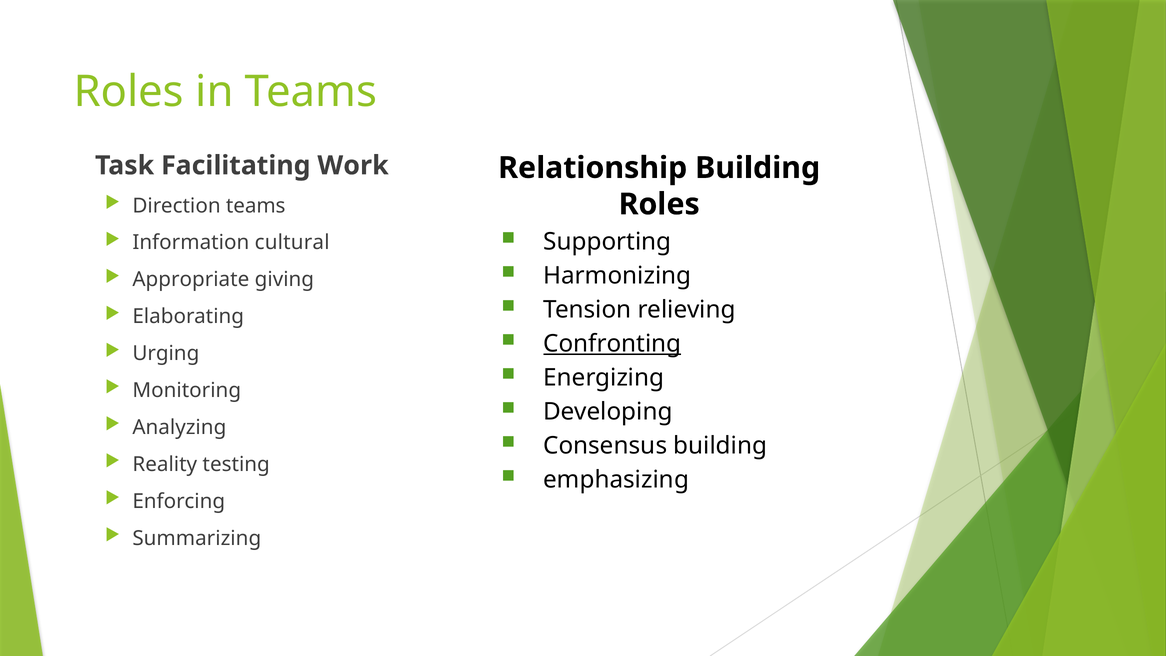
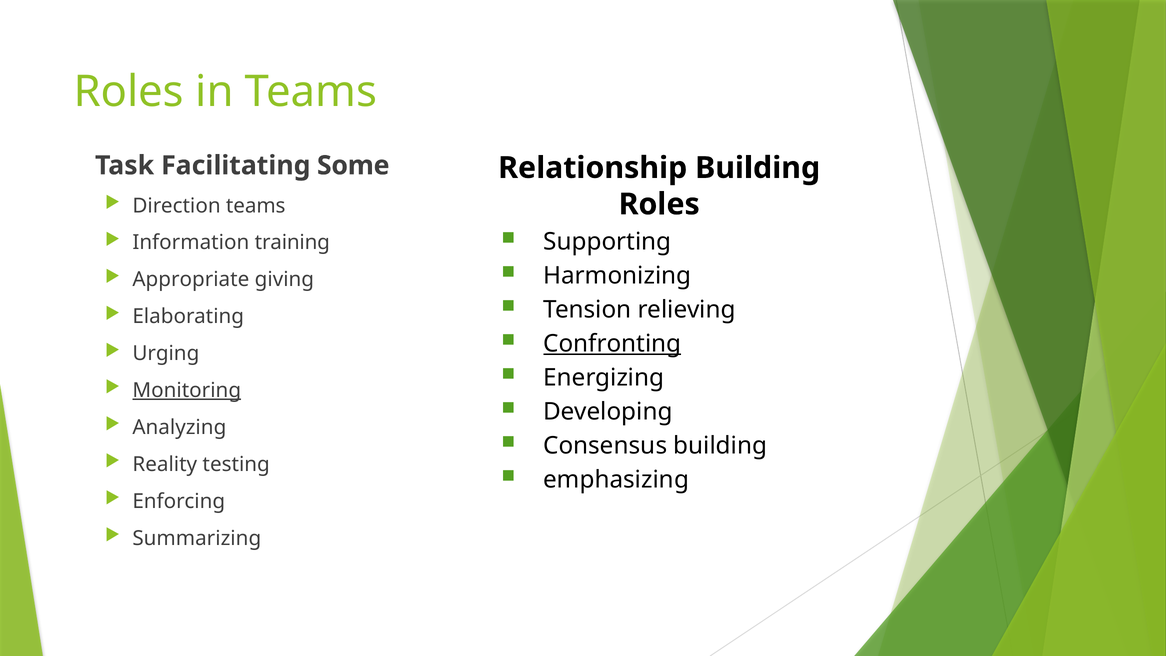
Work: Work -> Some (353, 165)
cultural: cultural -> training (292, 243)
Monitoring underline: none -> present (187, 390)
